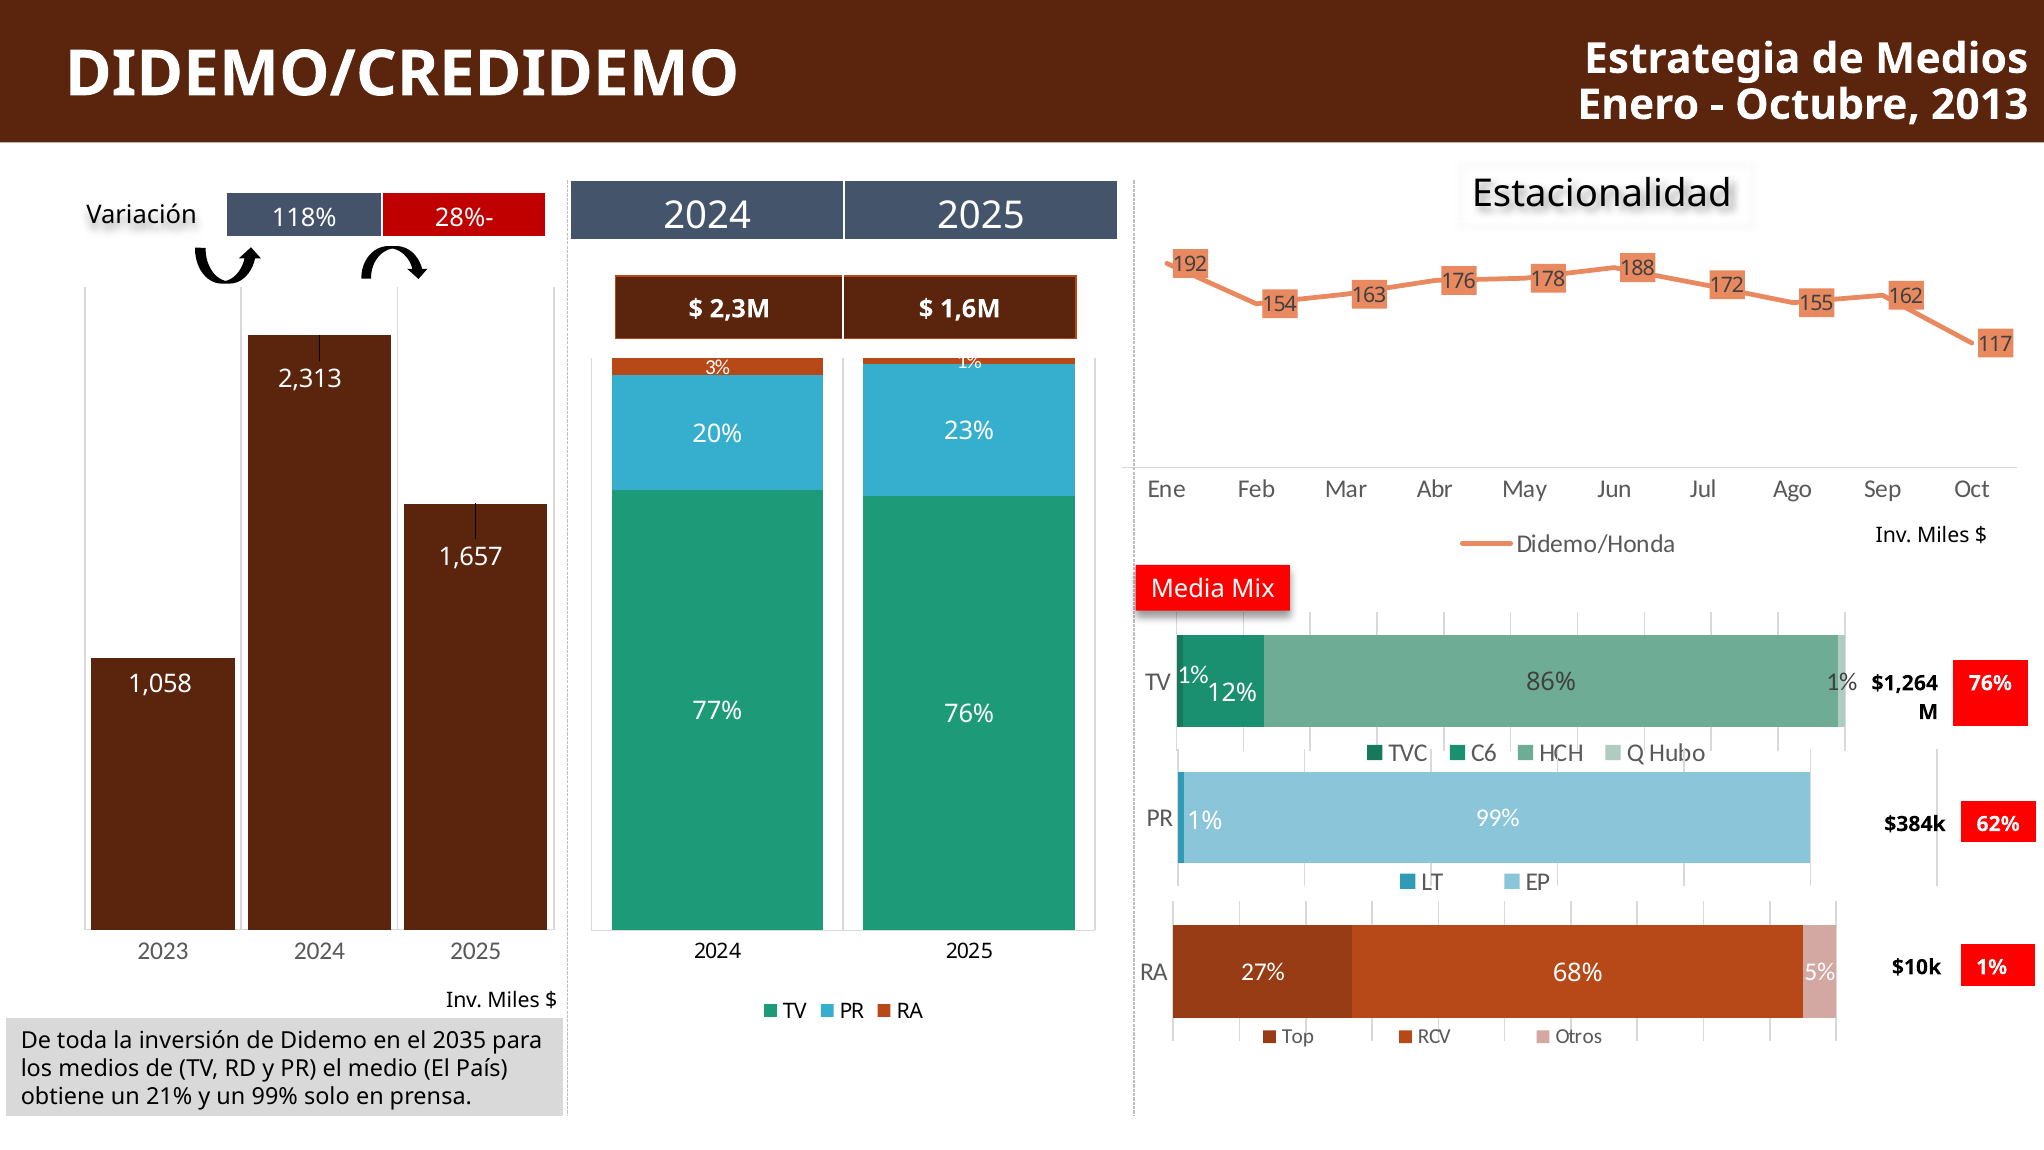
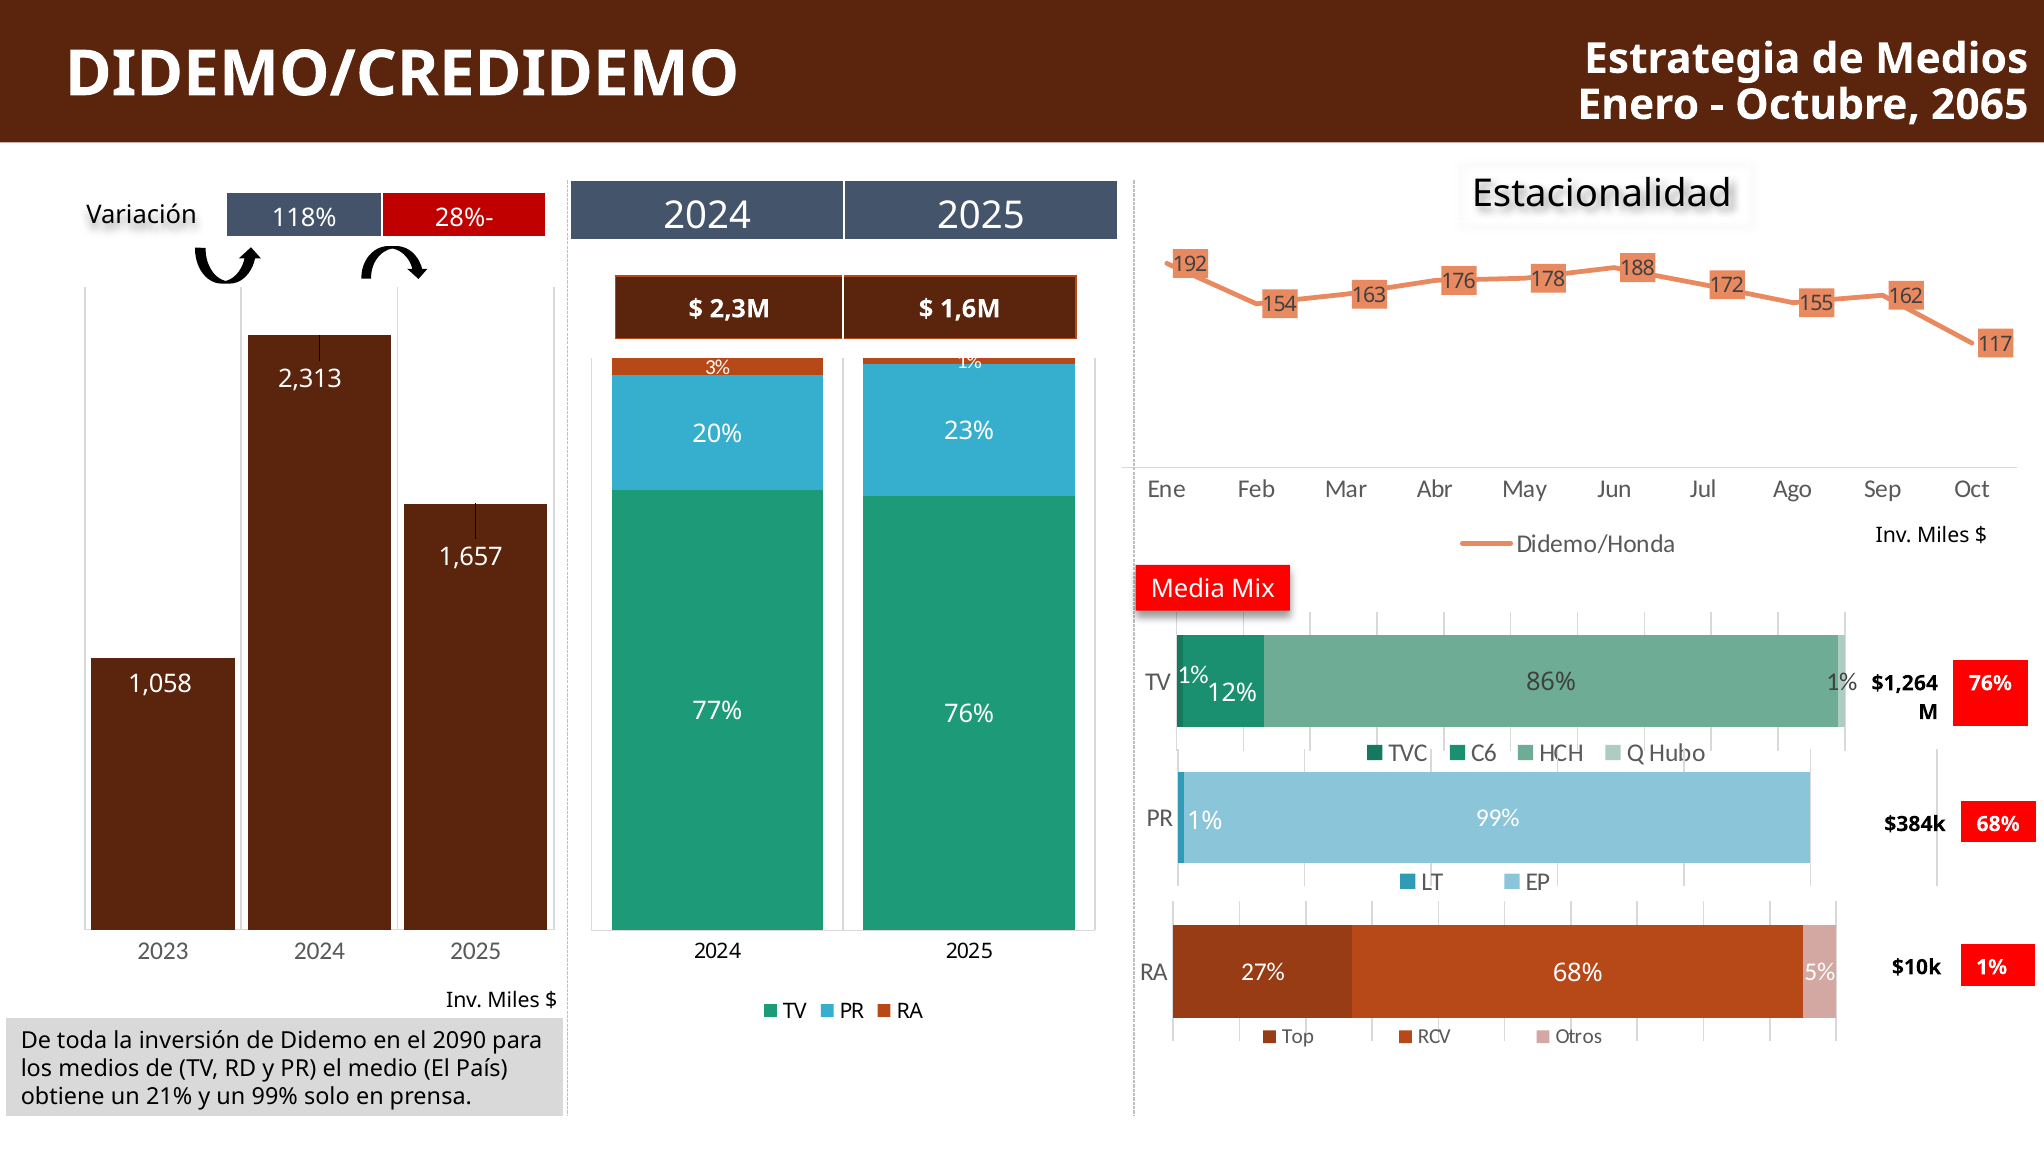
2013: 2013 -> 2065 (1980, 105)
$384k 62%: 62% -> 68% (1998, 824)
2035: 2035 -> 2090 (459, 1040)
